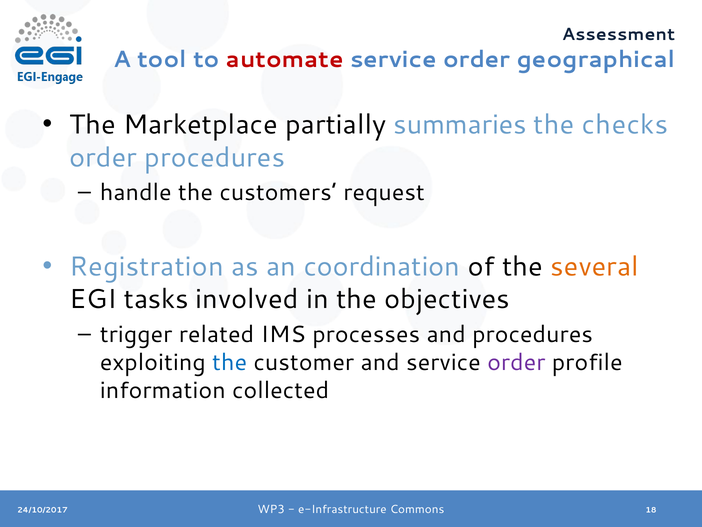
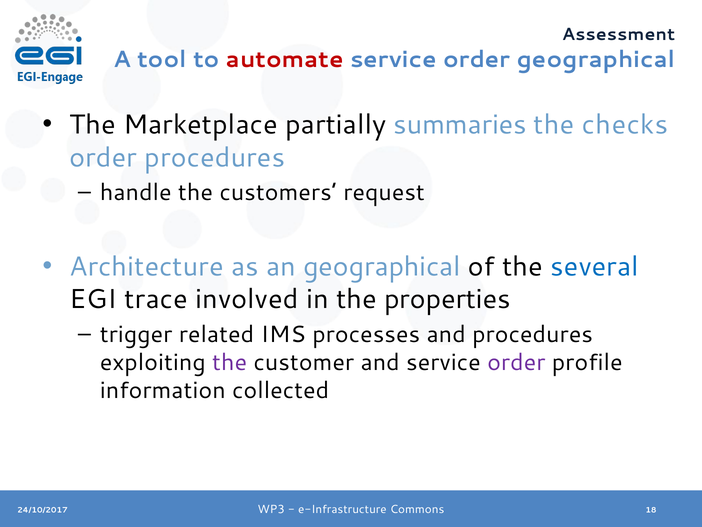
Registration: Registration -> Architecture (146, 266)
an coordination: coordination -> geographical (382, 266)
several colour: orange -> blue (595, 266)
tasks: tasks -> trace (156, 299)
objectives: objectives -> properties (447, 299)
the colour: blue -> purple (230, 362)
